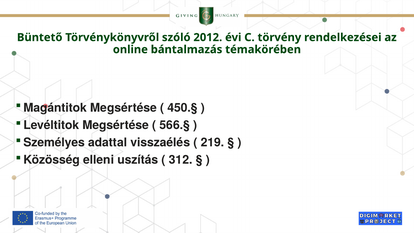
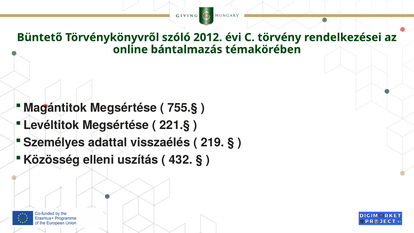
450.§: 450.§ -> 755.§ (183, 108)
566.§: 566.§ -> 221.§ (175, 125)
312: 312 -> 432 (181, 160)
